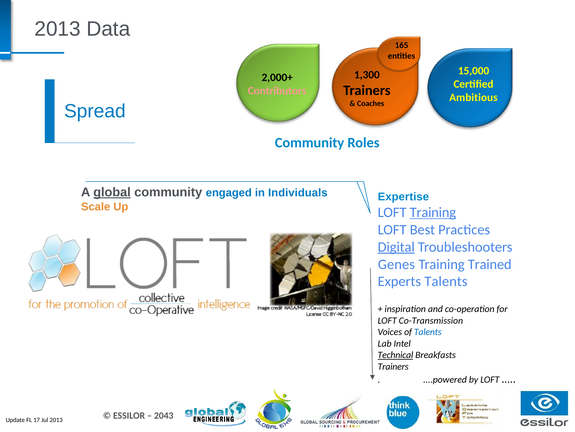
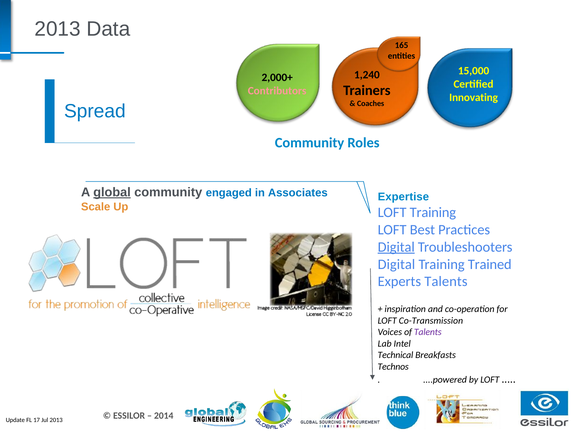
1,300: 1,300 -> 1,240 (367, 75)
Ambitious: Ambitious -> Innovating (474, 97)
Individuals: Individuals -> Associates (298, 193)
Training underline: present -> none (433, 212)
Genes: Genes -> Digital (396, 264)
Talents colour: blue -> purple (428, 332)
Technical underline: present -> none (395, 355)
Trainers: Trainers -> Technos (393, 366)
2043: 2043 -> 2014 (164, 415)
